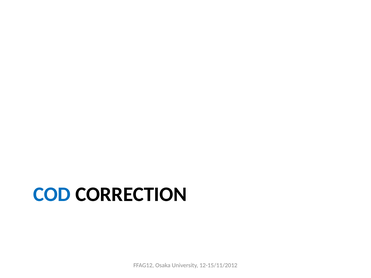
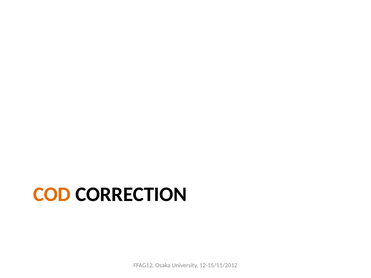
COD colour: blue -> orange (52, 194)
